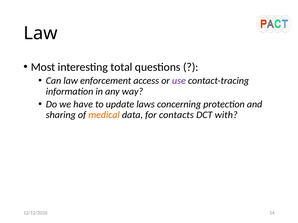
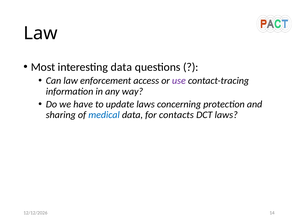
interesting total: total -> data (121, 67)
medical colour: orange -> blue (104, 115)
DCT with: with -> laws (226, 115)
